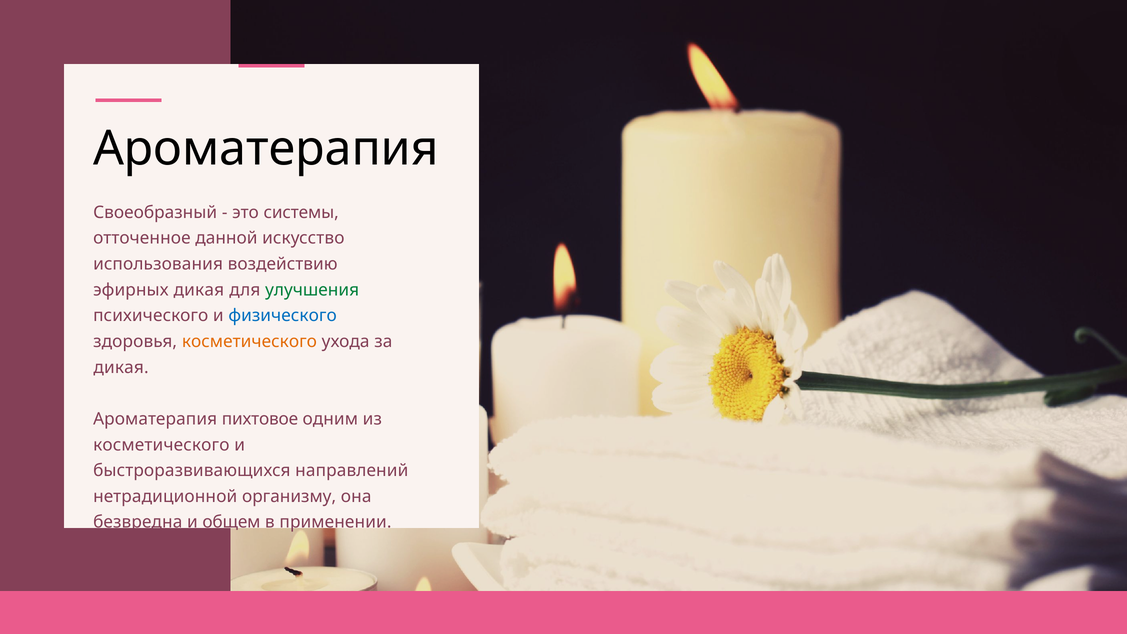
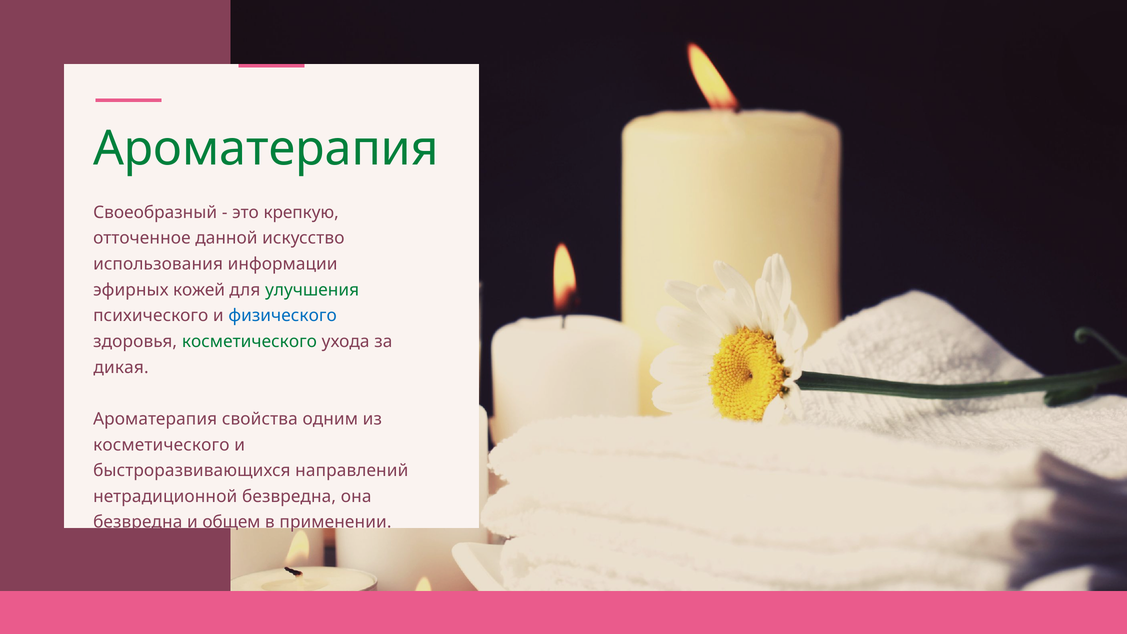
Ароматерапия colour: black -> green (266, 149)
системы: системы -> крепкую (301, 212)
воздействию: воздействию -> информации (283, 264)
эфирных дикая: дикая -> кожей (199, 290)
косметического colour: orange -> green (249, 341)
пихтовое: пихтовое -> свойства (260, 419)
нетрадиционной организму: организму -> безвредна (289, 496)
